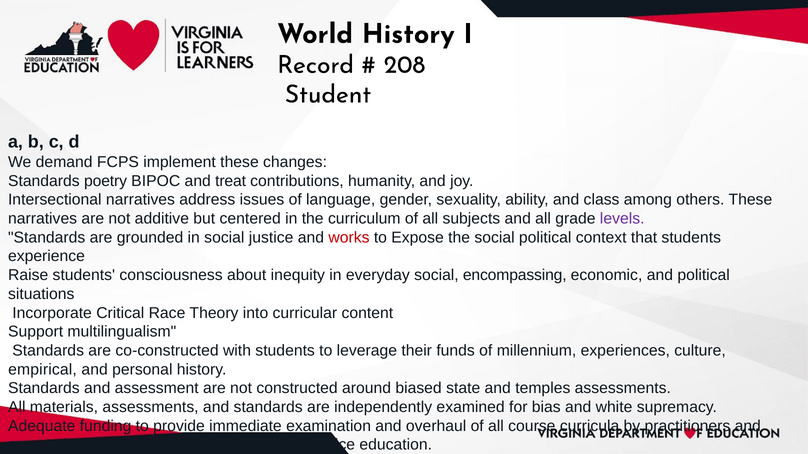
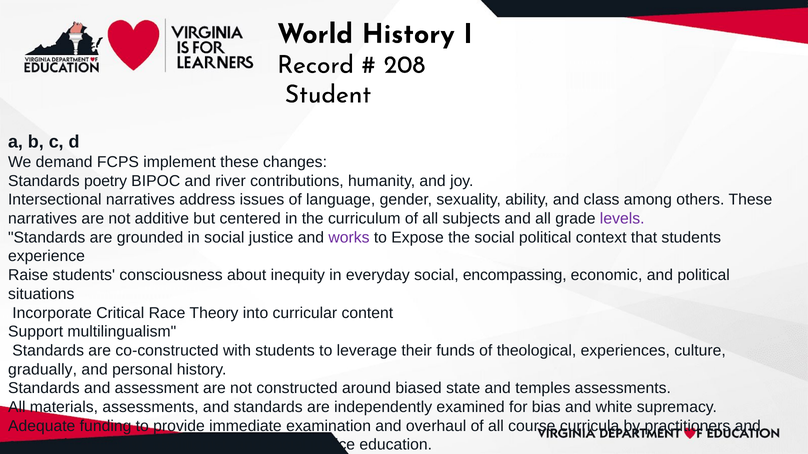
treat: treat -> river (231, 181)
works colour: red -> purple (349, 238)
millennium: millennium -> theological (537, 351)
empirical: empirical -> gradually (43, 370)
